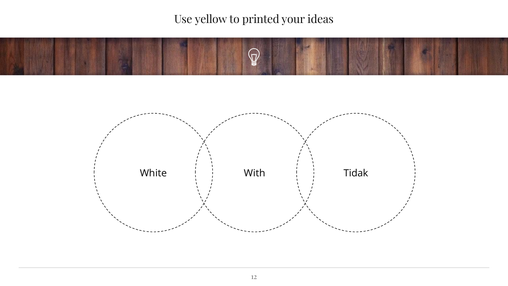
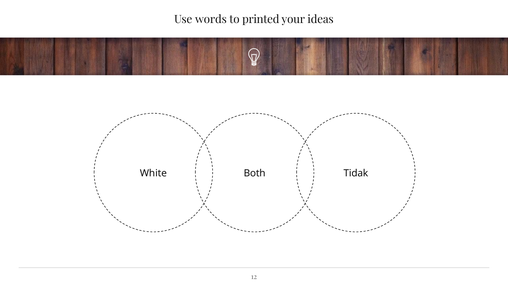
yellow: yellow -> words (211, 20)
With: With -> Both (255, 173)
